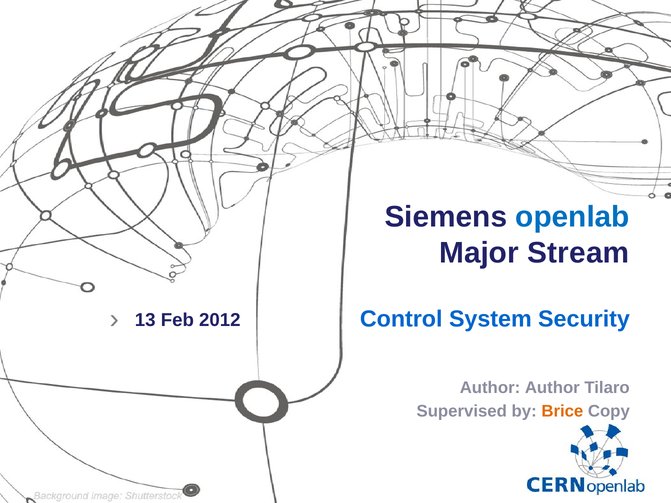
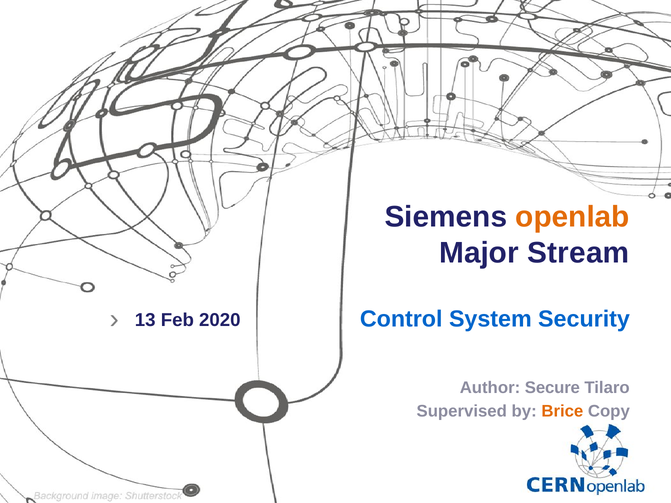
openlab colour: blue -> orange (573, 217)
2012: 2012 -> 2020 (220, 320)
Author Author: Author -> Secure (552, 388)
